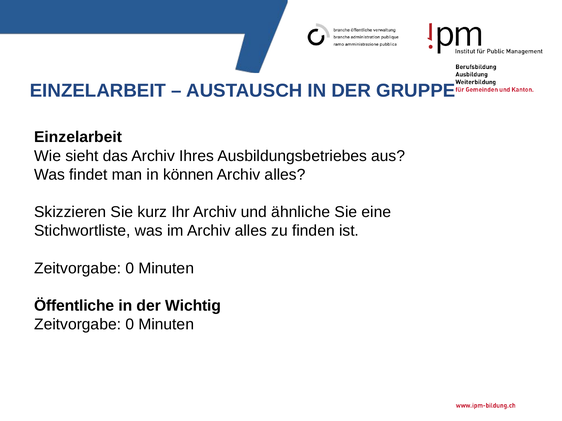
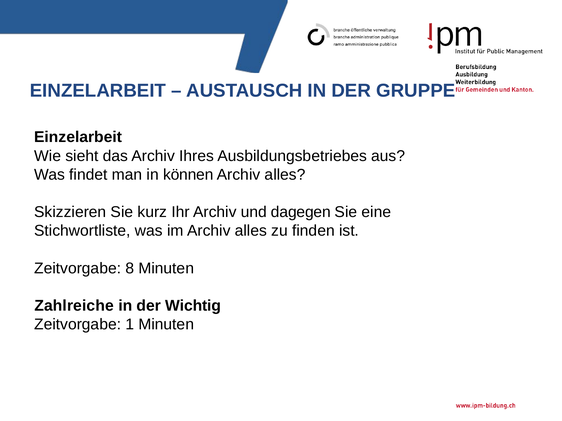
ähnliche: ähnliche -> dagegen (301, 212)
0: 0 -> 8 (130, 269)
Öffentliche: Öffentliche -> Zahlreiche (74, 306)
0: 0 -> 1 (130, 325)
